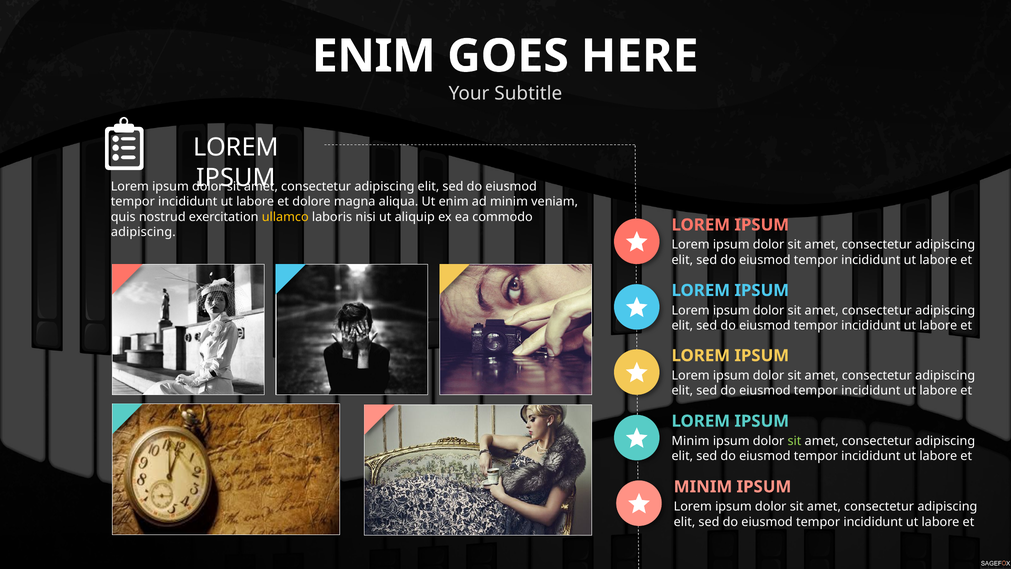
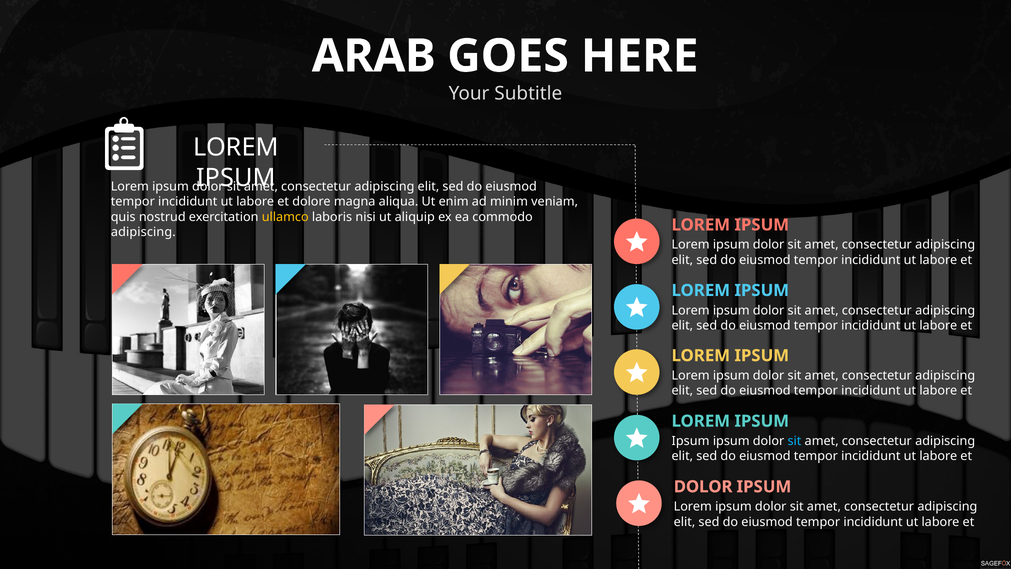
ENIM: ENIM -> ARAB (374, 56)
Minim: Minim -> Ipsum (691, 441)
sit colour: light green -> light blue (794, 441)
MINIM: MINIM -> DOLOR (703, 486)
